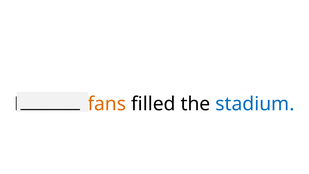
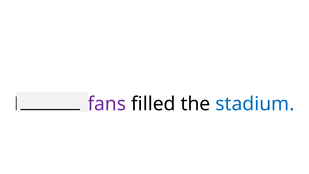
fans colour: orange -> purple (107, 104)
